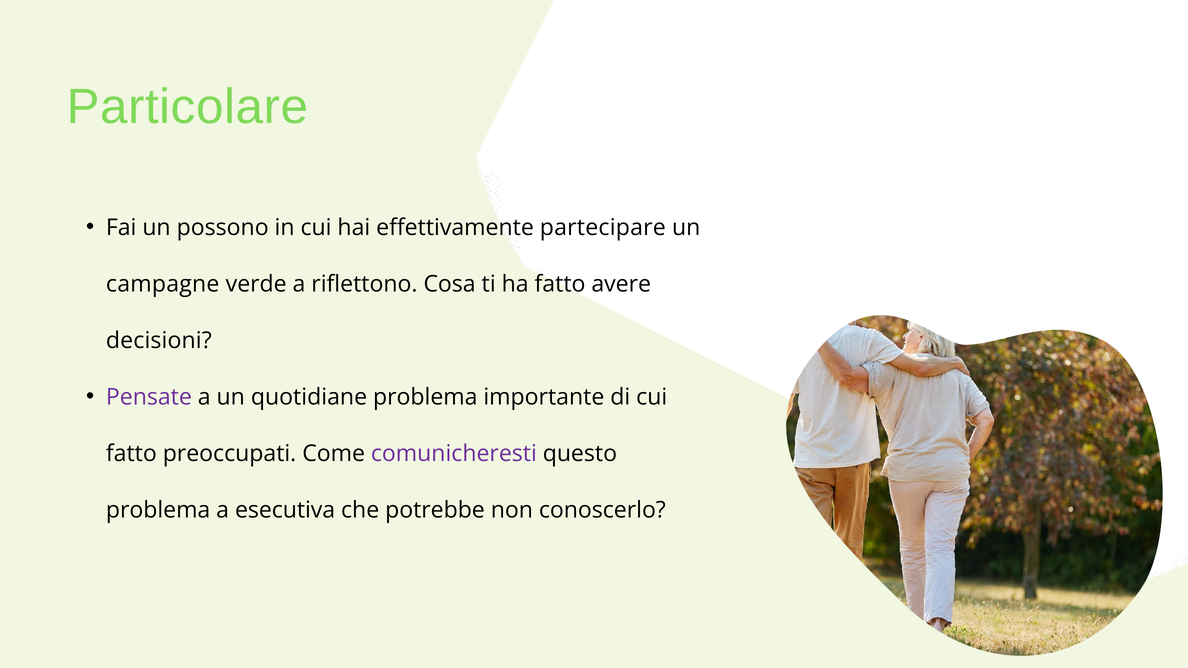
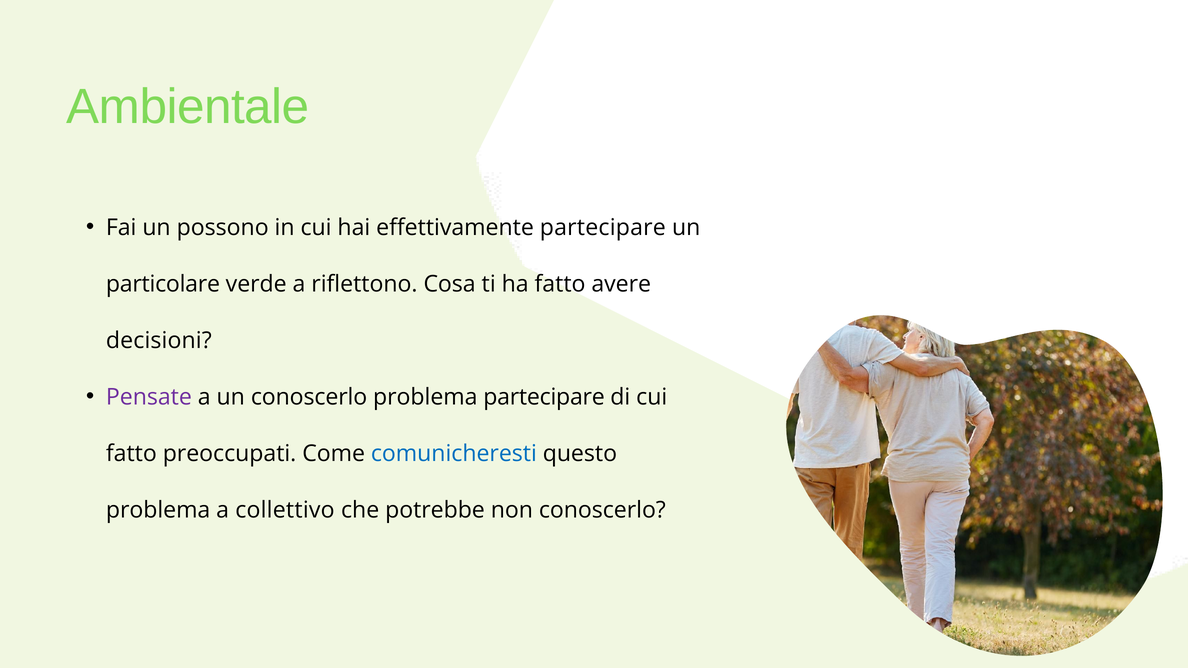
Particolare: Particolare -> Ambientale (188, 107)
campagne: campagne -> particolare (163, 284)
un quotidiane: quotidiane -> conoscerlo (309, 397)
problema importante: importante -> partecipare (544, 397)
comunicheresti colour: purple -> blue (454, 454)
esecutiva: esecutiva -> collettivo (285, 510)
